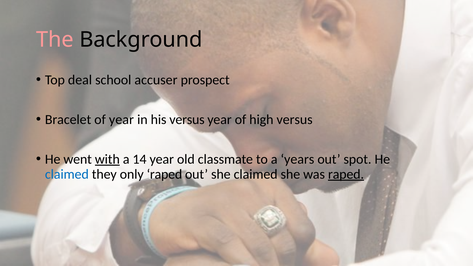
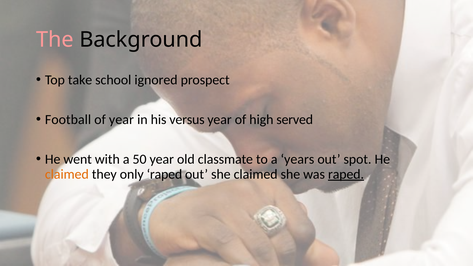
deal: deal -> take (80, 80)
accuser: accuser -> ignored (156, 80)
Bracelet: Bracelet -> Football (68, 120)
high versus: versus -> served (295, 120)
with underline: present -> none (107, 159)
14: 14 -> 50 (140, 159)
claimed colour: blue -> orange (67, 174)
